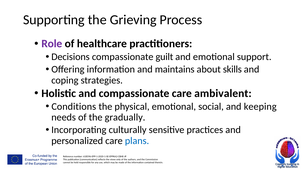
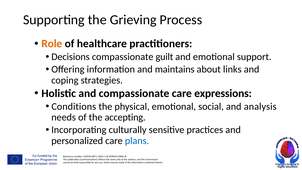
Role colour: purple -> orange (52, 44)
skills: skills -> links (232, 69)
ambivalent: ambivalent -> expressions (223, 93)
keeping: keeping -> analysis (260, 106)
gradually: gradually -> accepting (125, 117)
